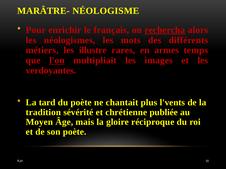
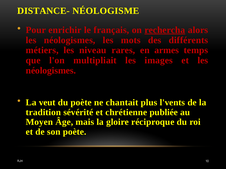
MARÂTRE-: MARÂTRE- -> DISTANCE- (43, 11)
illustre: illustre -> niveau (93, 50)
l'on underline: present -> none (57, 61)
verdoyantes: verdoyantes -> néologismes (51, 71)
tard: tard -> veut (47, 103)
